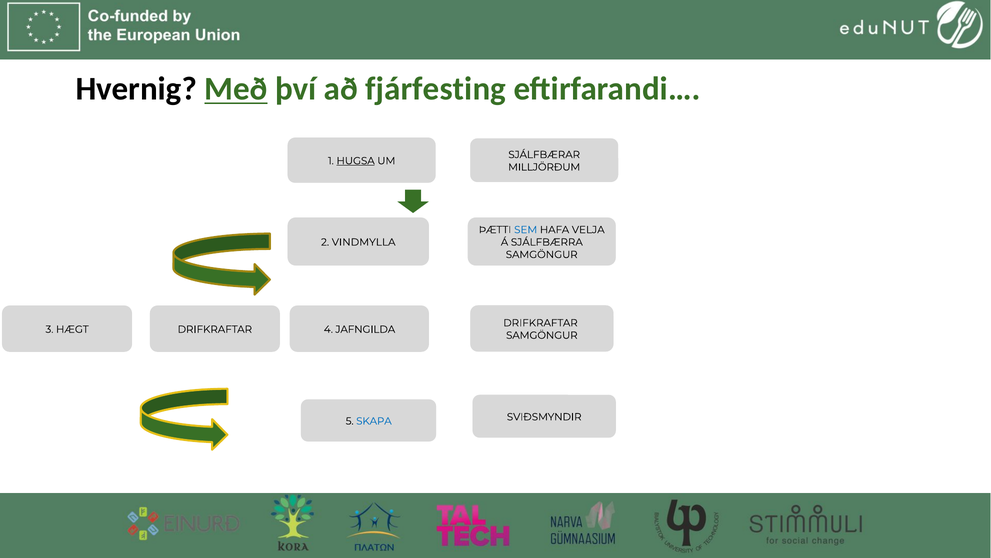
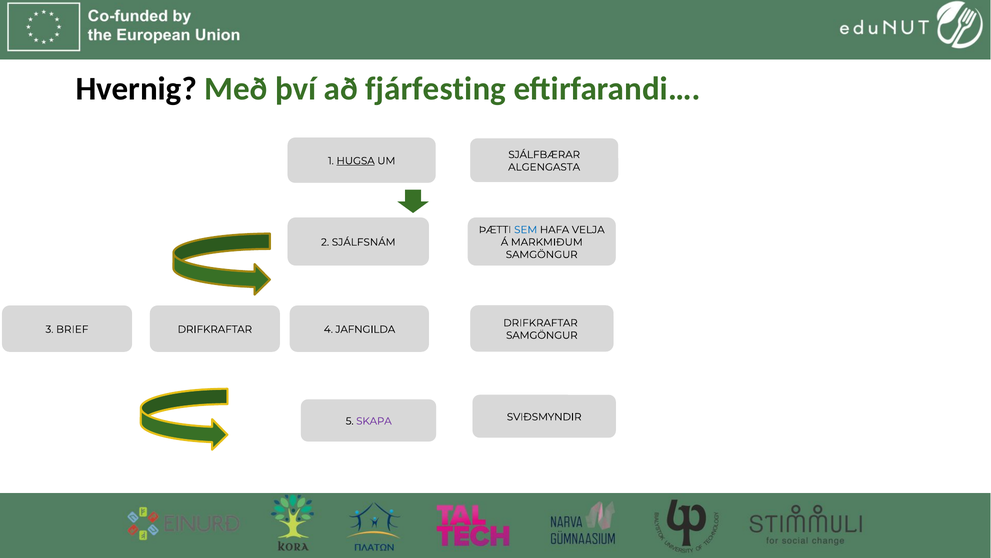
Með underline: present -> none (236, 89)
MILLJÖRÐUM: MILLJÖRÐUM -> ALGENGASTA (544, 167)
VINDMYLLA: VINDMYLLA -> SJÁLFSNÁM (364, 242)
SJÁLFBÆRRA: SJÁLFBÆRRA -> MARKMIÐUM (547, 242)
HÆGT: HÆGT -> BRIEF (72, 329)
SKAPA colour: blue -> purple (374, 421)
